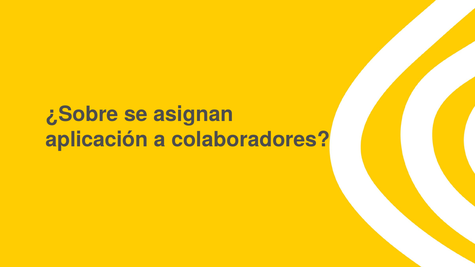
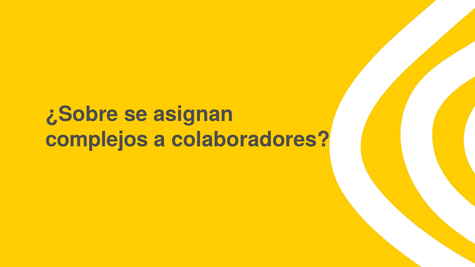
aplicación: aplicación -> complejos (97, 140)
